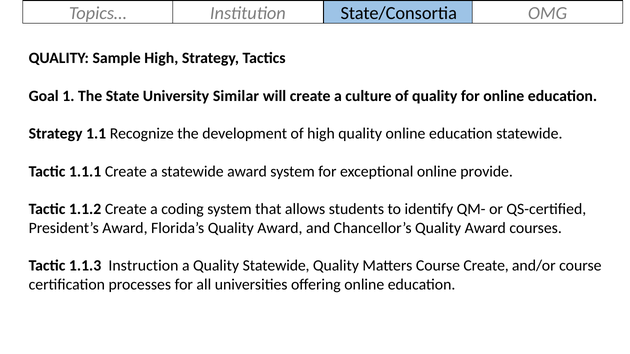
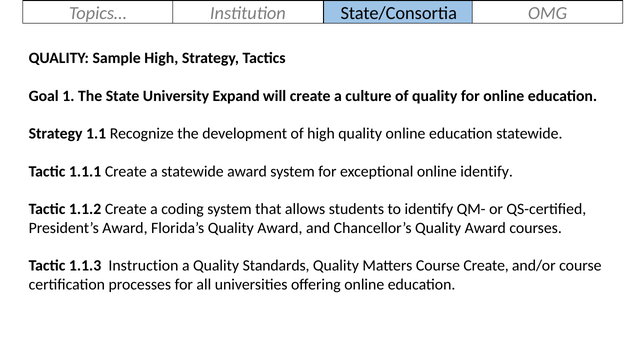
Similar: Similar -> Expand (236, 96)
online provide: provide -> identify (487, 172)
Quality Statewide: Statewide -> Standards (276, 266)
